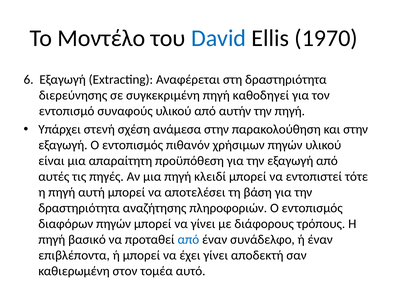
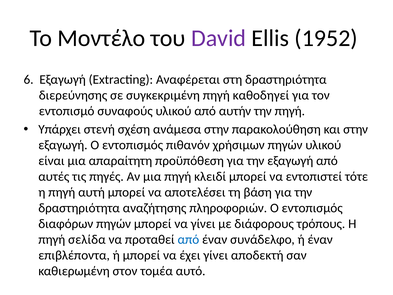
David colour: blue -> purple (219, 38)
1970: 1970 -> 1952 (326, 38)
βασικό: βασικό -> σελίδα (87, 239)
